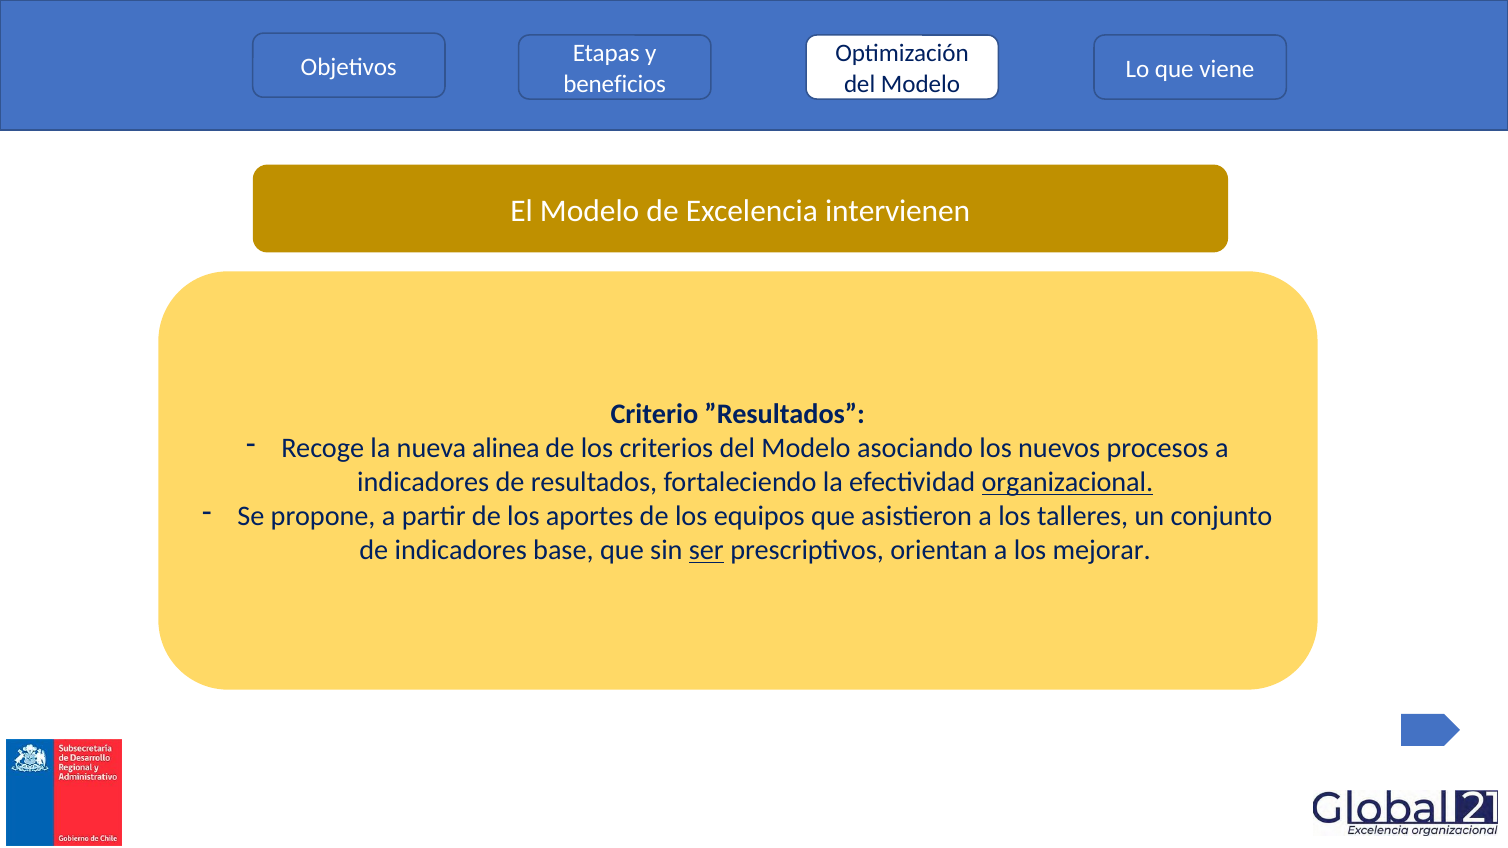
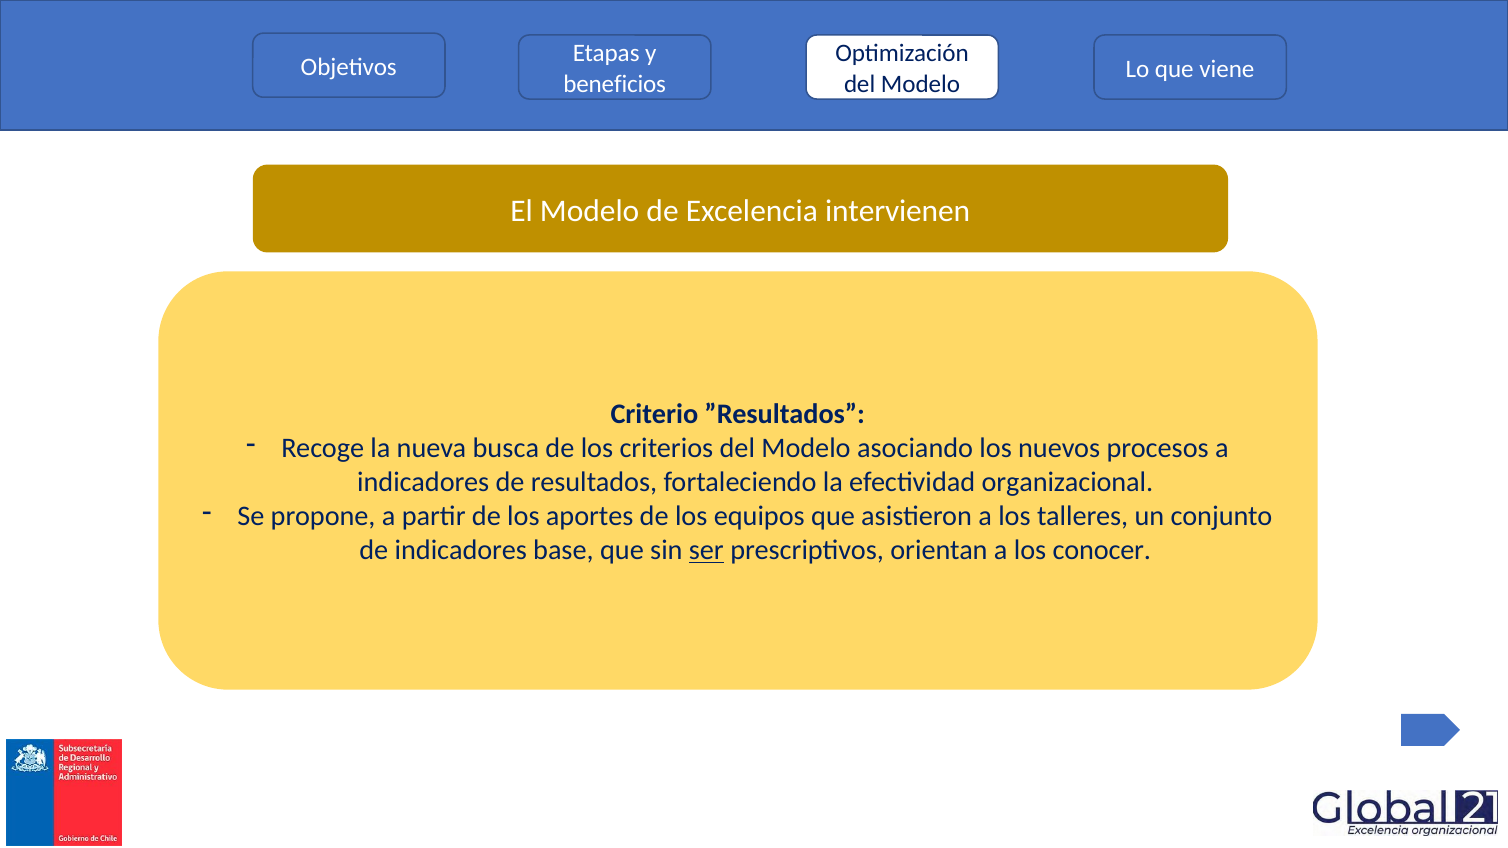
alinea: alinea -> busca (506, 449)
organizacional underline: present -> none (1067, 483)
mejorar: mejorar -> conocer (1102, 550)
